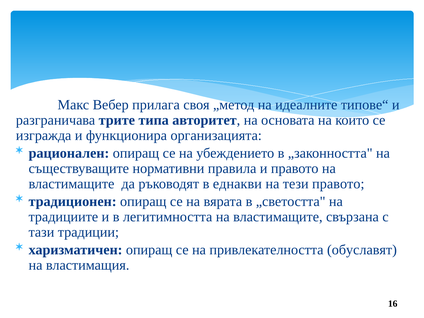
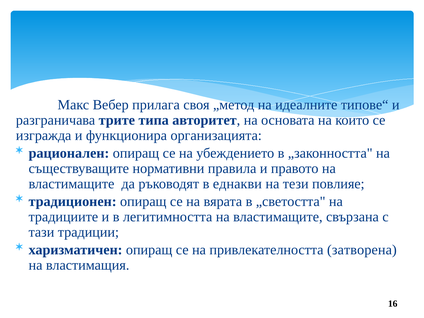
тези правото: правото -> повлияе (338, 184)
обуславят: обуславят -> затворена (362, 250)
